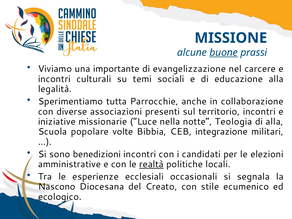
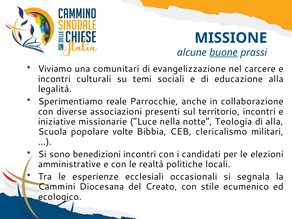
importante: importante -> comunitari (116, 69)
tutta: tutta -> reale (117, 101)
integrazione: integrazione -> clericalismo (221, 132)
realtà underline: present -> none (151, 164)
Nascono: Nascono -> Cammini (57, 187)
